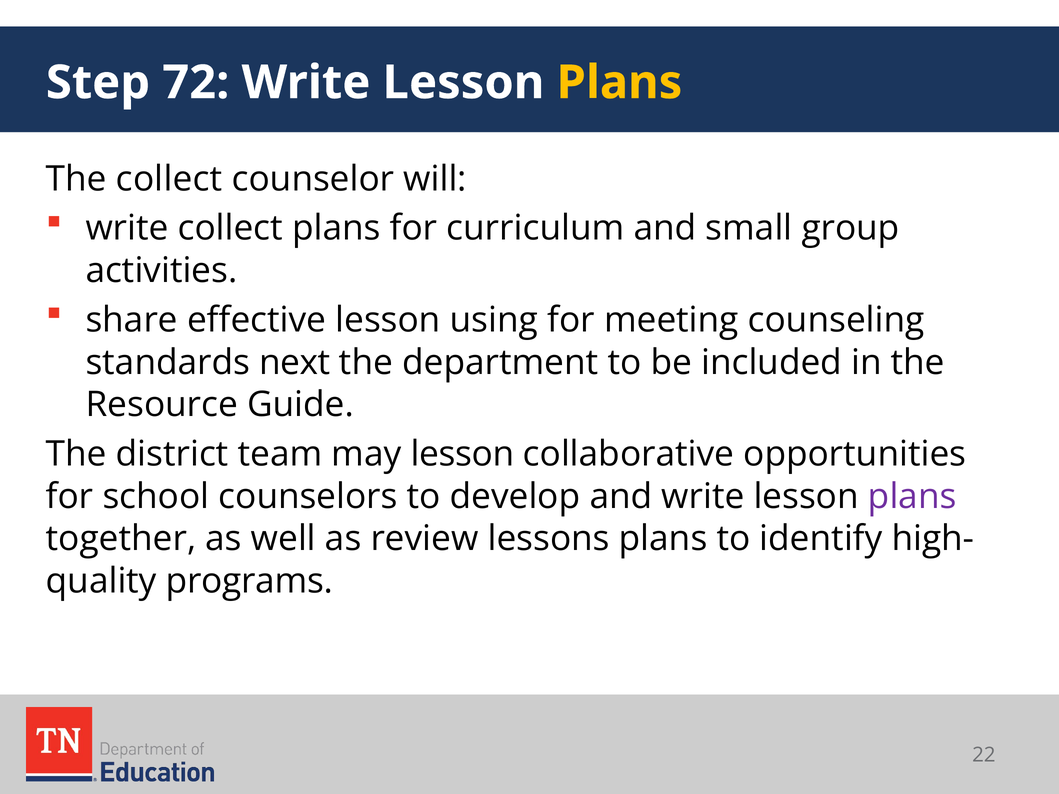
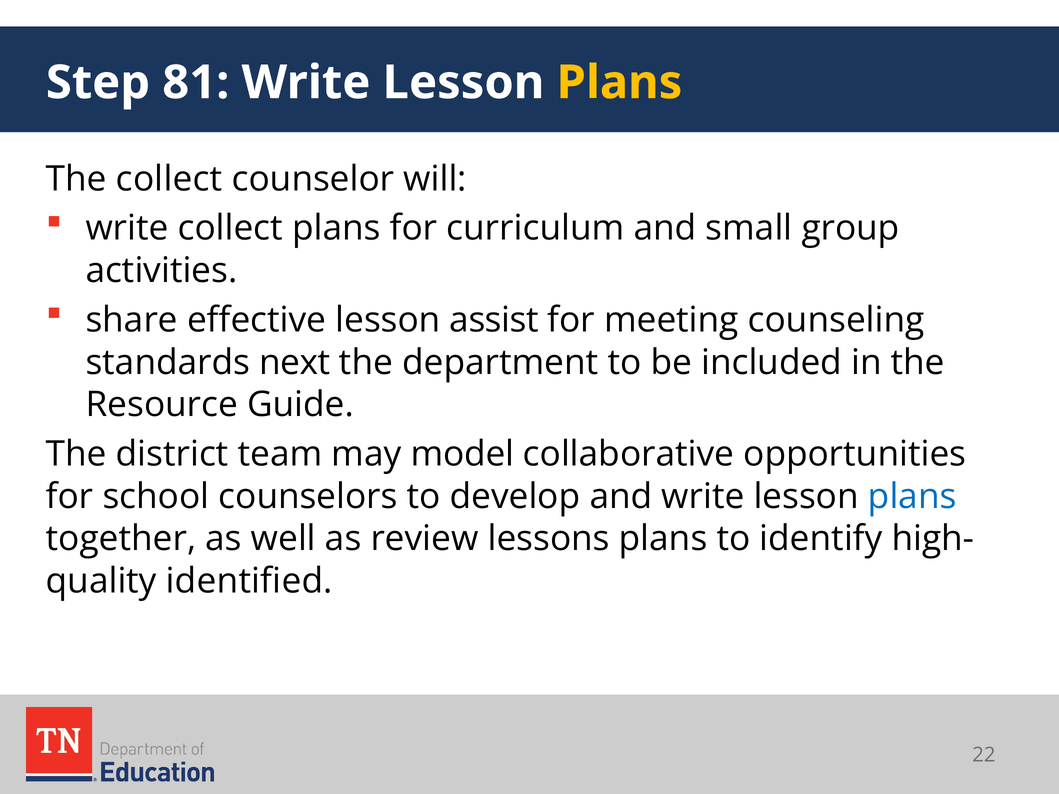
72: 72 -> 81 (196, 83)
using: using -> assist (494, 320)
may lesson: lesson -> model (462, 454)
plans colour: purple -> blue (912, 497)
programs: programs -> identified (249, 581)
